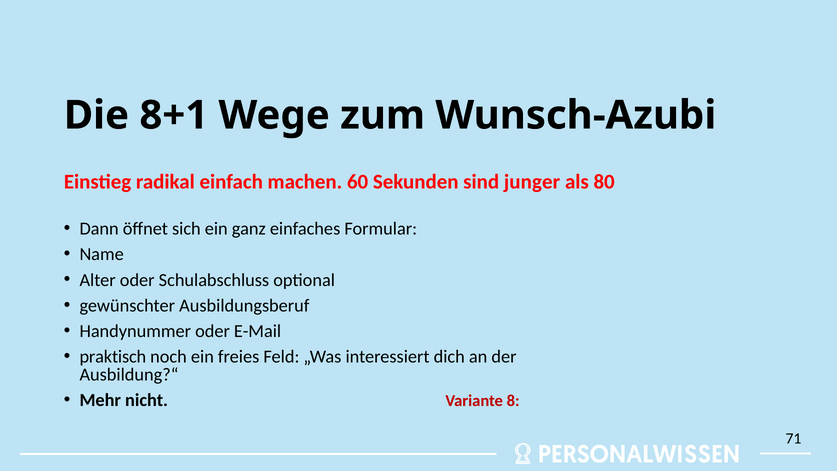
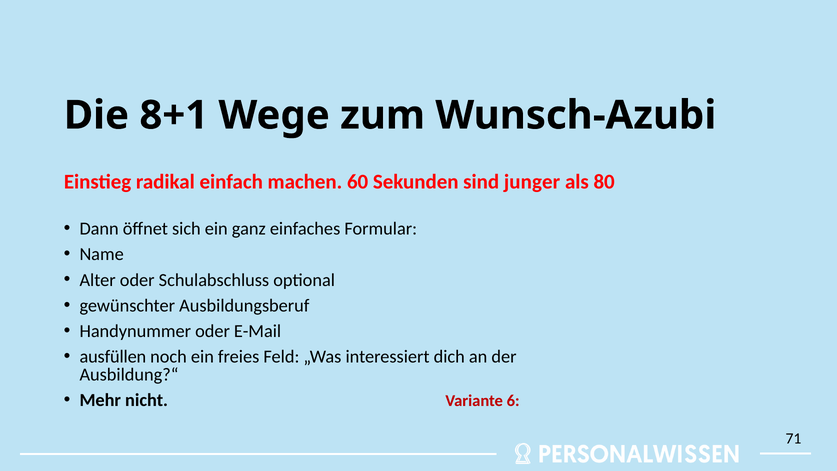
praktisch: praktisch -> ausfüllen (113, 357)
8: 8 -> 6 (513, 401)
